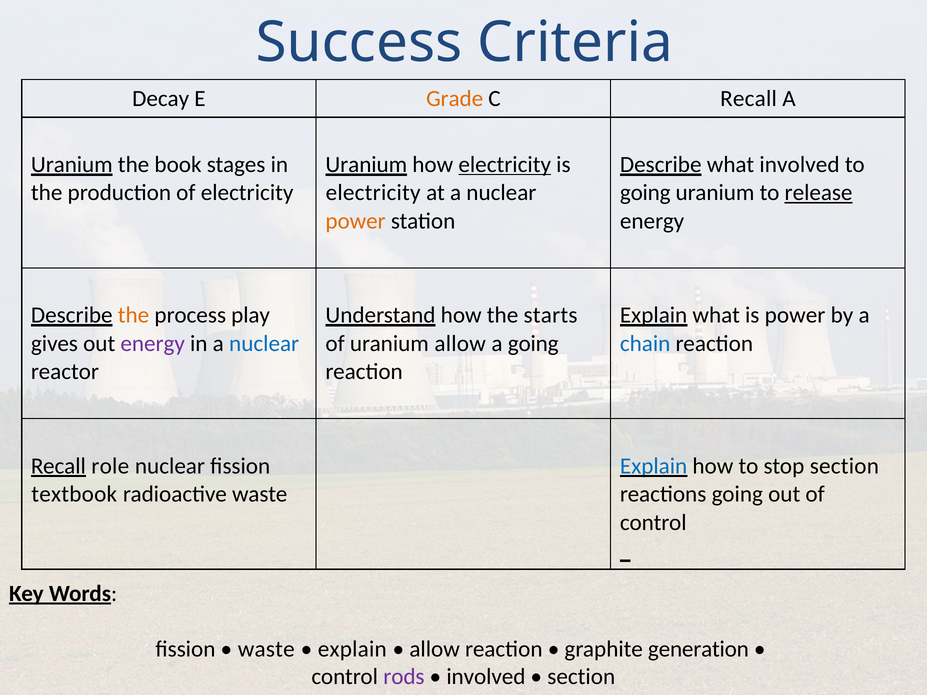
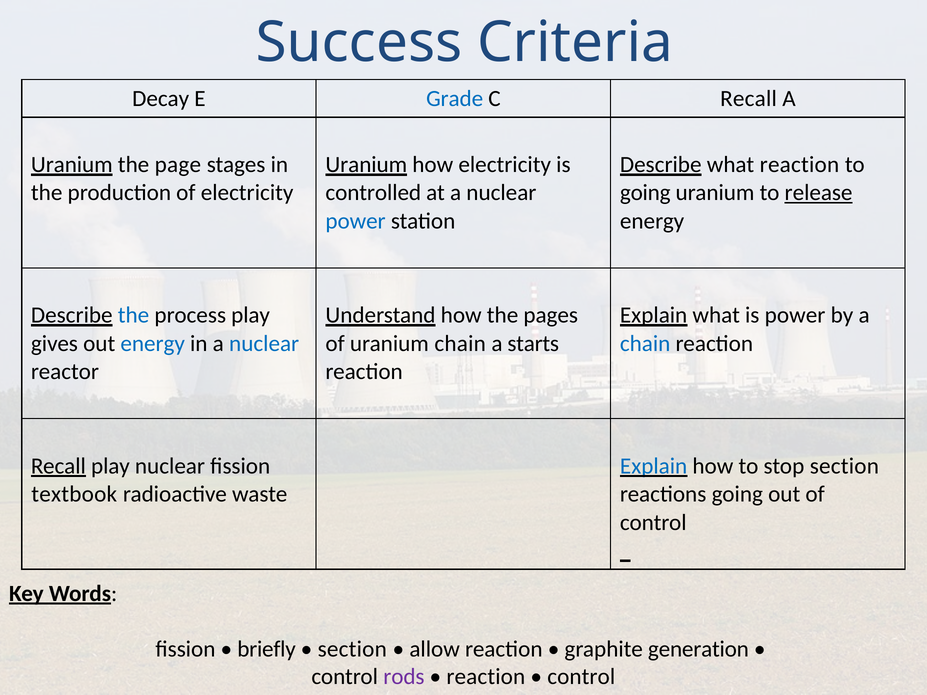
Grade colour: orange -> blue (455, 99)
book: book -> page (178, 165)
electricity underline: present -> none (505, 165)
what involved: involved -> reaction (799, 165)
electricity: electricity -> controlled (373, 193)
power colour: orange -> blue (356, 221)
the colour: orange -> blue (134, 315)
starts: starts -> pages (551, 315)
energy colour: purple -> blue (153, 344)
uranium allow: allow -> chain (460, 344)
a going: going -> starts (533, 344)
Recall role: role -> play (110, 466)
waste: waste -> briefly (267, 649)
explain: explain -> section (352, 649)
involved: involved -> reaction (486, 677)
section: section -> control (581, 677)
